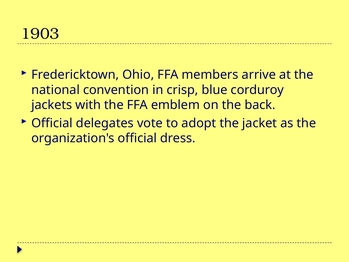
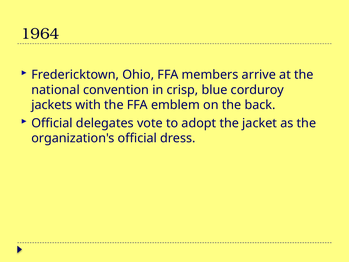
1903: 1903 -> 1964 (40, 34)
